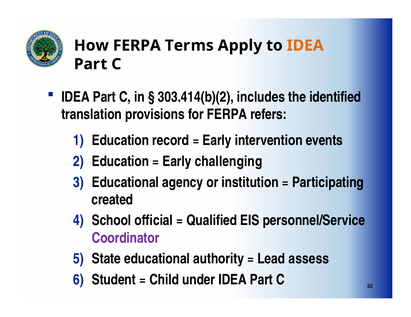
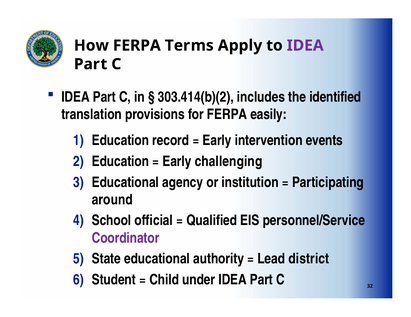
IDEA colour: orange -> purple (305, 46)
refers: refers -> easily (269, 115)
created: created -> around (112, 200)
assess: assess -> district (309, 259)
